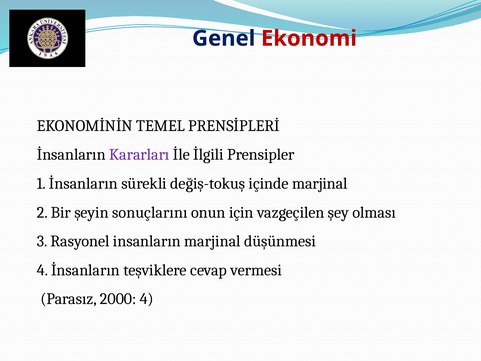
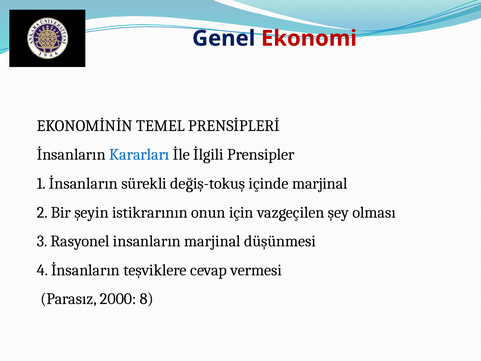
Kararları colour: purple -> blue (139, 155)
sonuçlarını: sonuçlarını -> istikrarının (150, 212)
2000 4: 4 -> 8 (147, 299)
